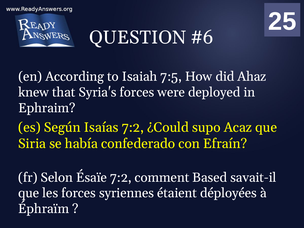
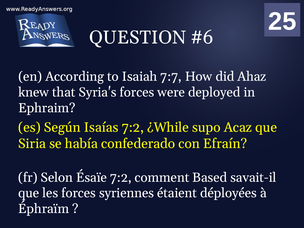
7:5: 7:5 -> 7:7 (171, 77)
¿Could: ¿Could -> ¿While (168, 127)
